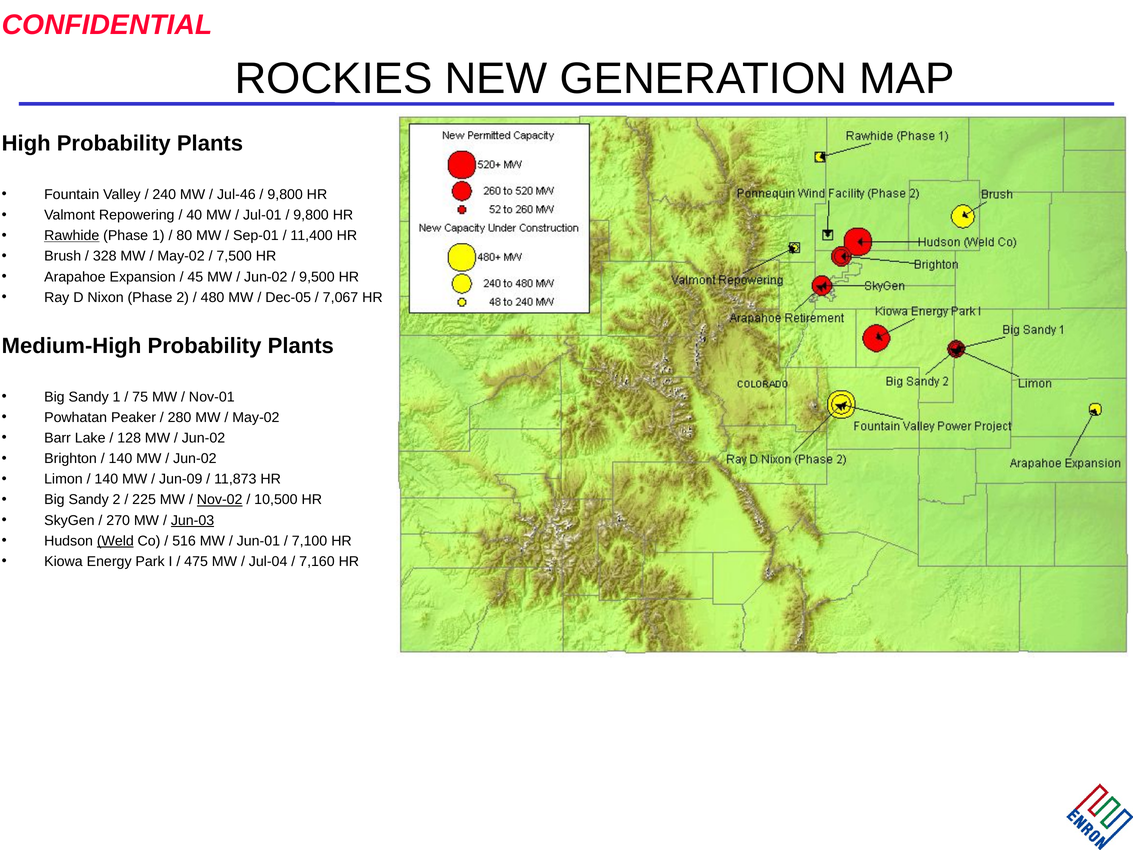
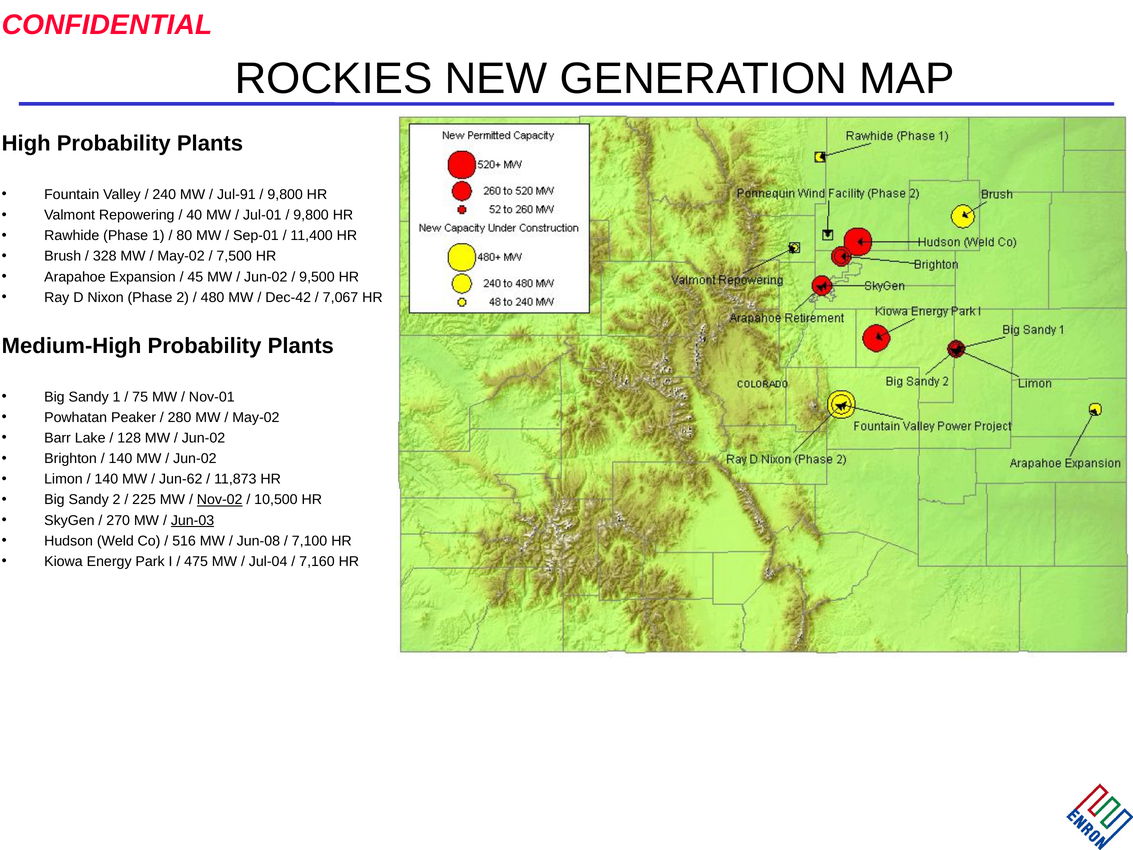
Jul-46: Jul-46 -> Jul-91 (236, 194)
Rawhide underline: present -> none (72, 236)
Dec-05: Dec-05 -> Dec-42 (288, 297)
Jun-09: Jun-09 -> Jun-62 (181, 479)
Weld underline: present -> none (115, 541)
Jun-01: Jun-01 -> Jun-08 (258, 541)
